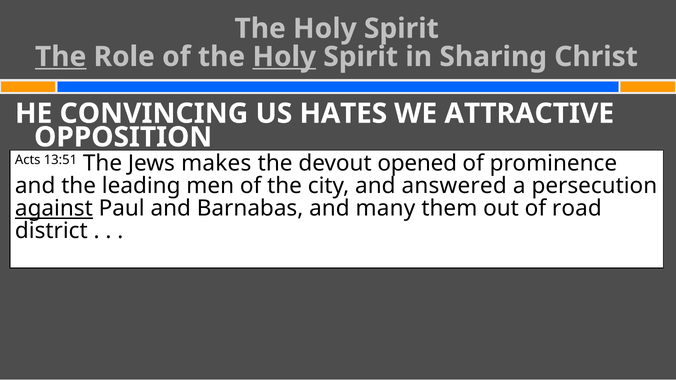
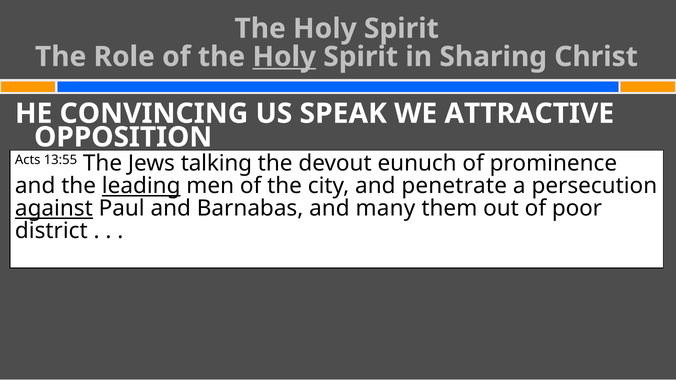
The underline: present -> none (61, 57)
HATES: HATES -> SPEAK (343, 114)
13:51: 13:51 -> 13:55 (60, 160)
makes: makes -> talking (216, 164)
opened: opened -> eunuch (417, 164)
leading underline: none -> present (141, 186)
answered: answered -> penetrate (454, 186)
road: road -> poor (577, 209)
